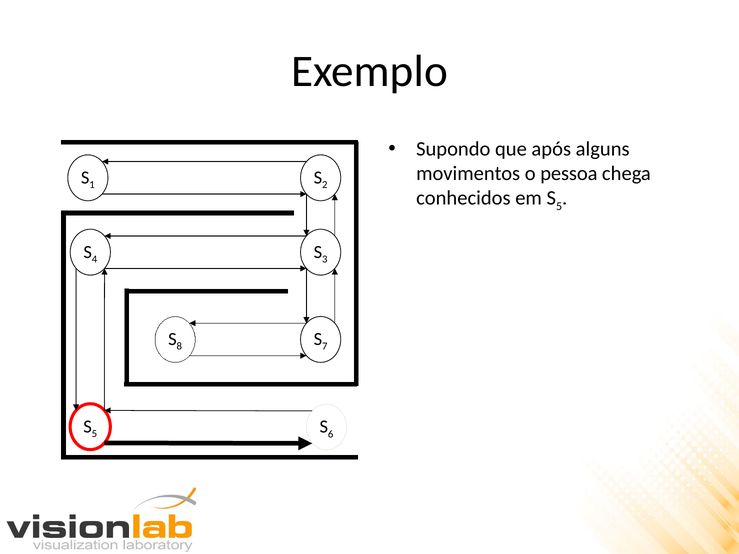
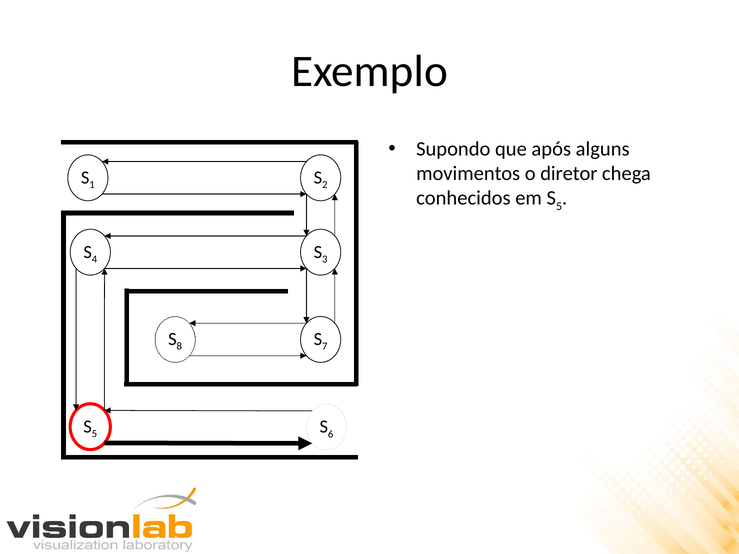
pessoa: pessoa -> diretor (569, 174)
